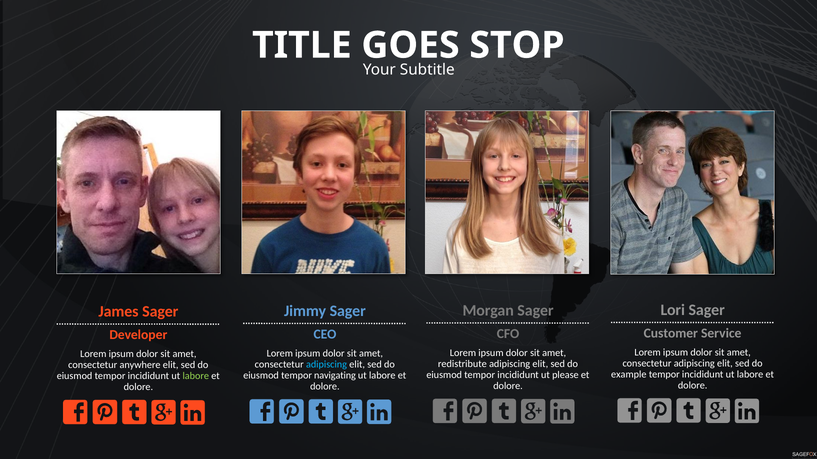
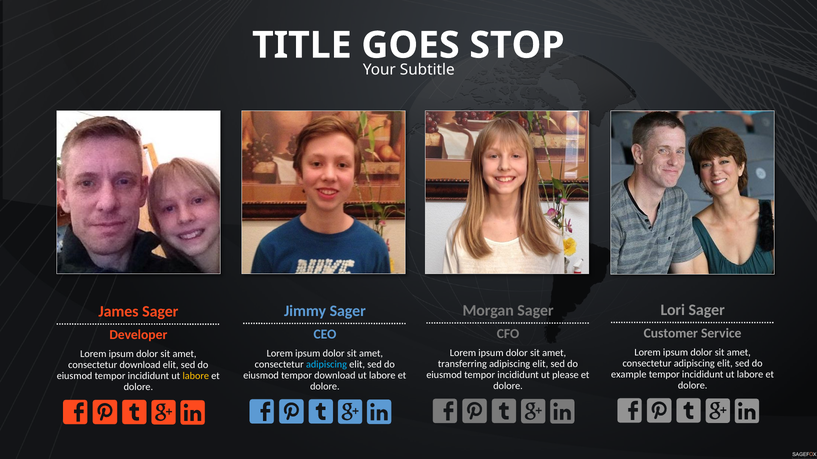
redistribute: redistribute -> transferring (462, 364)
consectetur anywhere: anywhere -> download (140, 365)
tempor navigating: navigating -> download (335, 376)
labore colour: light green -> yellow (196, 377)
